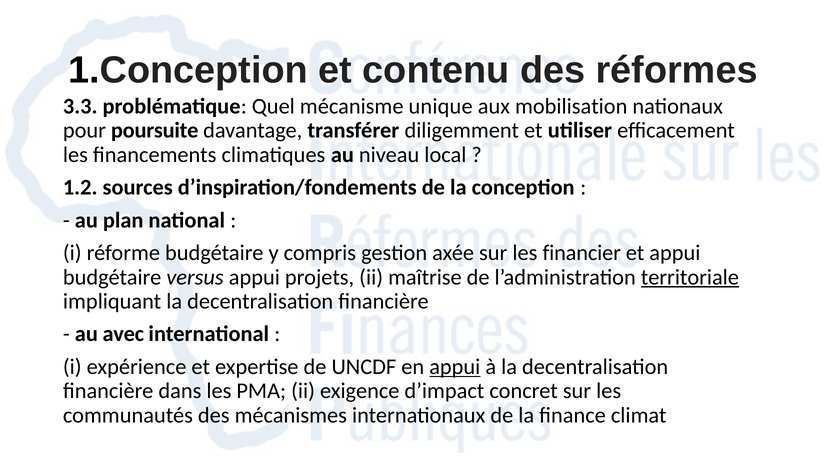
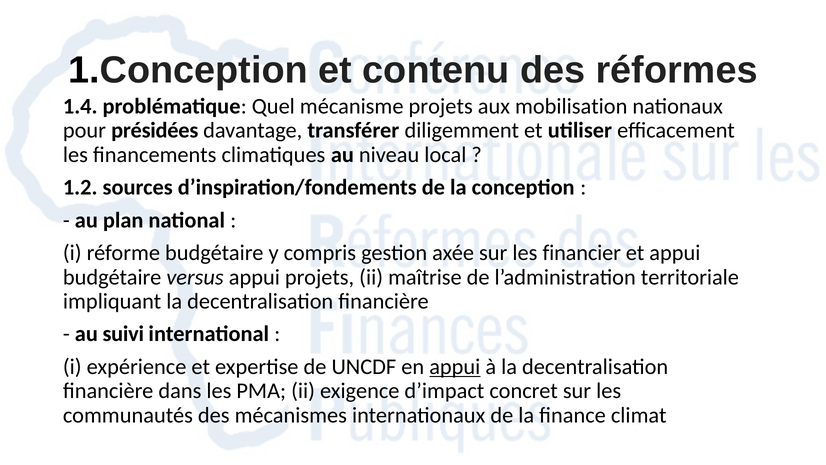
3.3: 3.3 -> 1.4 (80, 106)
mécanisme unique: unique -> projets (441, 106)
poursuite: poursuite -> présidées (155, 130)
territoriale underline: present -> none (690, 277)
avec: avec -> suivi (123, 334)
